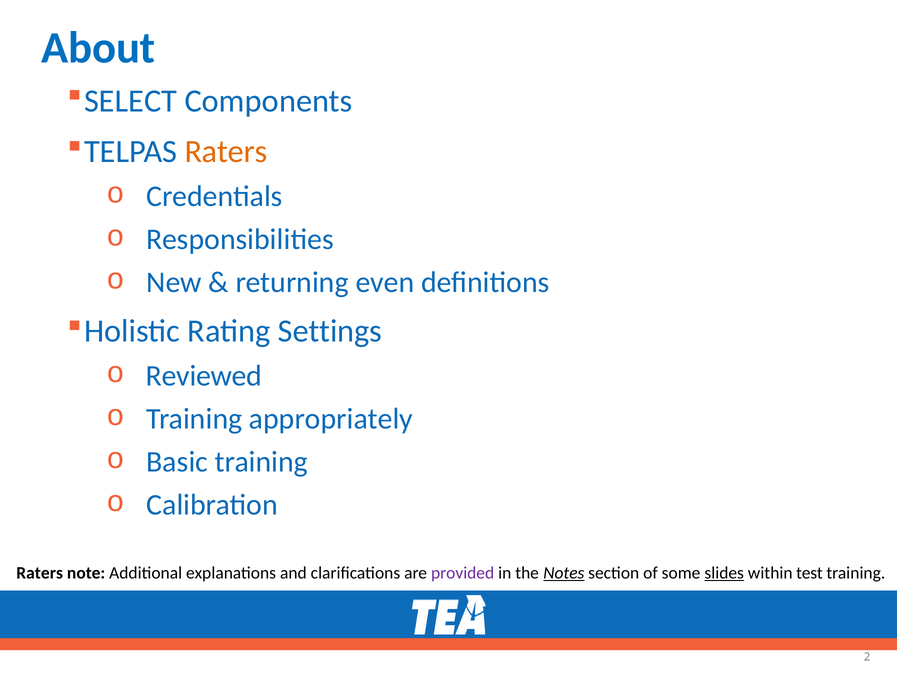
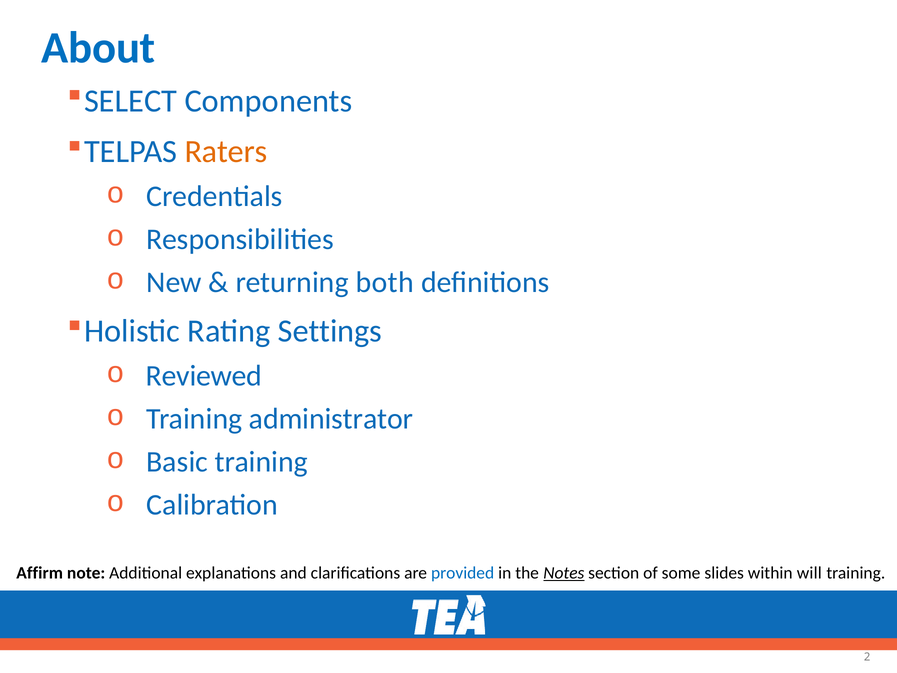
even: even -> both (385, 282)
appropriately: appropriately -> administrator (331, 419)
Raters: Raters -> Affirm (40, 573)
provided colour: purple -> blue (463, 573)
slides underline: present -> none (724, 573)
test: test -> will (809, 573)
